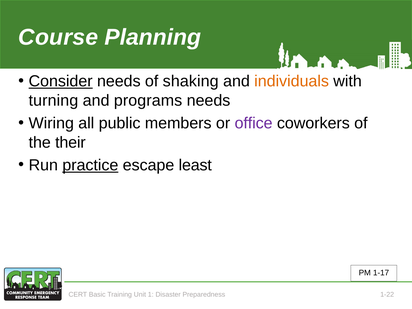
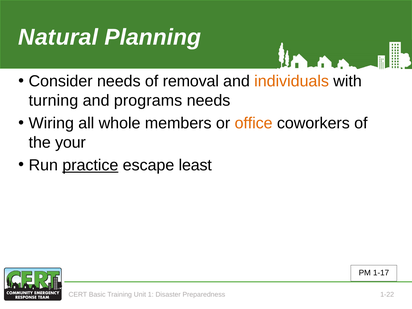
Course: Course -> Natural (58, 37)
Consider underline: present -> none (61, 81)
shaking: shaking -> removal (191, 81)
public: public -> whole (120, 123)
office colour: purple -> orange (254, 123)
their: their -> your (70, 142)
